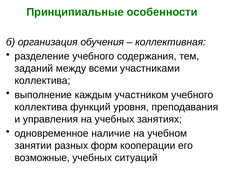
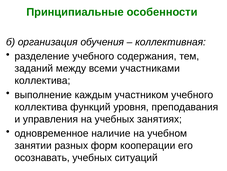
возможные: возможные -> осознавать (42, 157)
